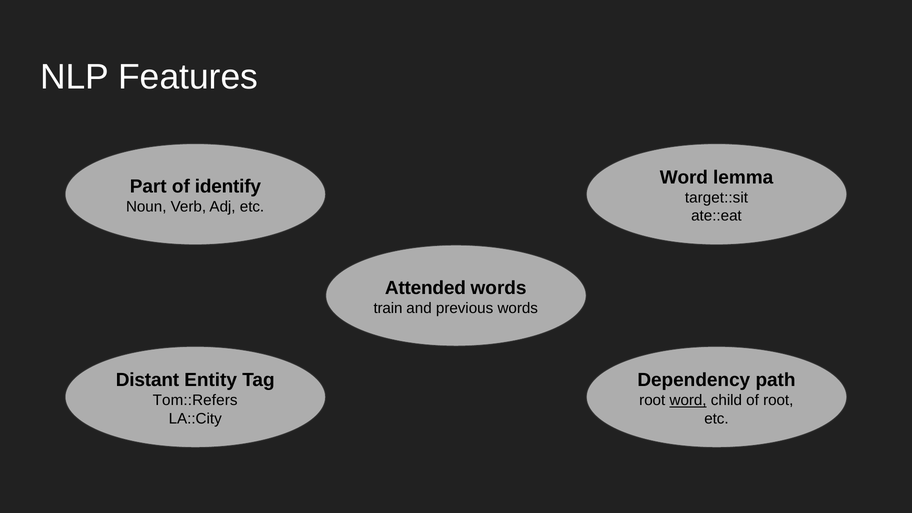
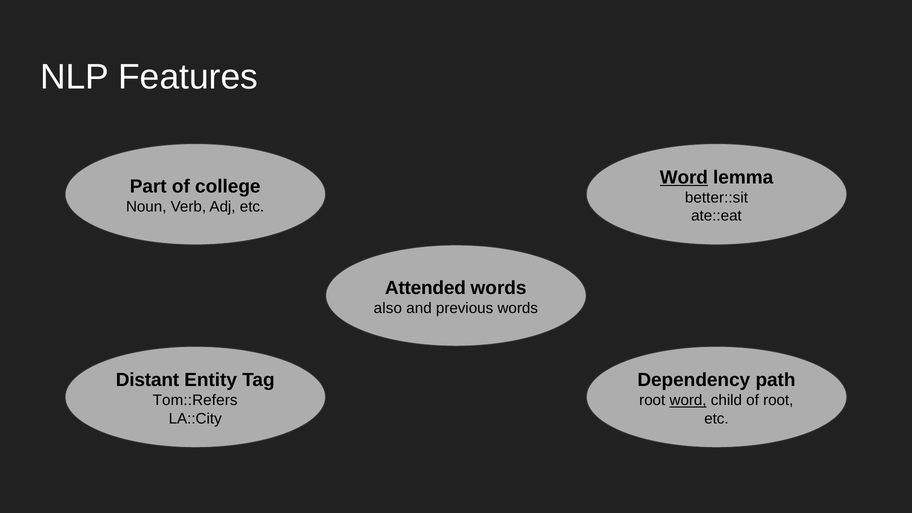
Word underline: none -> present (684, 177)
identify: identify -> college (228, 186)
target::sit: target::sit -> better::sit (716, 198)
train: train -> also (388, 308)
